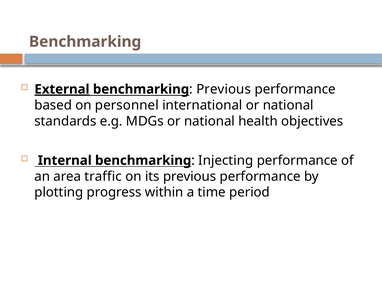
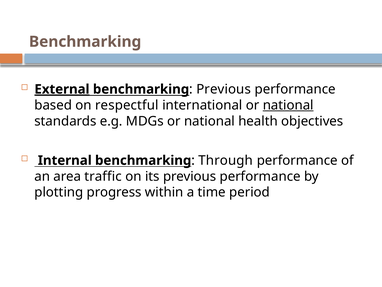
personnel: personnel -> respectful (127, 105)
national underline: none -> present (288, 105)
Injecting: Injecting -> Through (226, 160)
